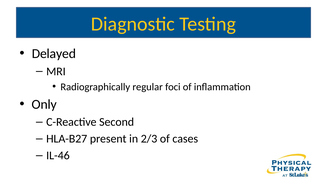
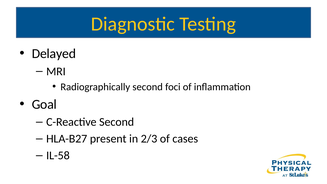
Radiographically regular: regular -> second (148, 87)
Only: Only -> Goal (44, 104)
IL-46: IL-46 -> IL-58 (58, 155)
